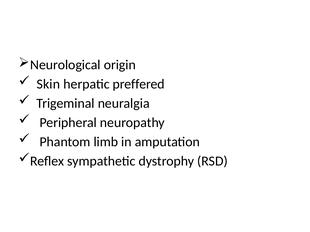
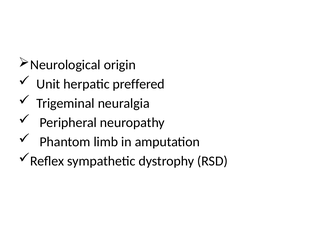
Skin: Skin -> Unit (48, 84)
